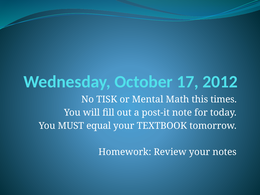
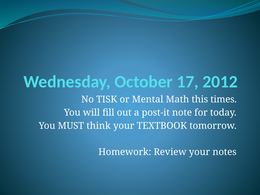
equal: equal -> think (99, 126)
